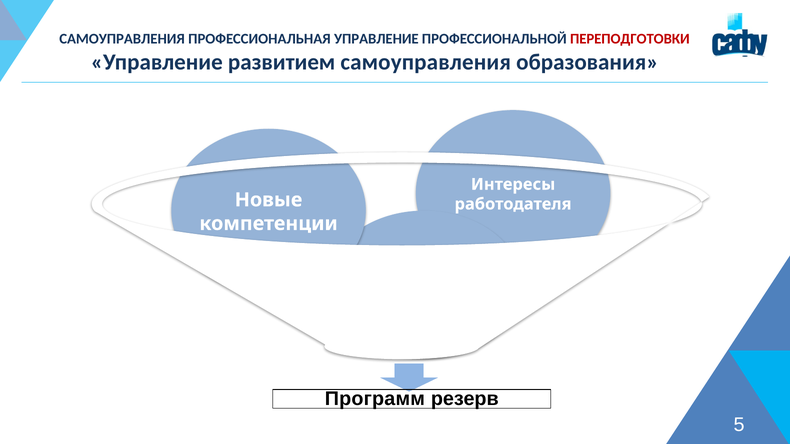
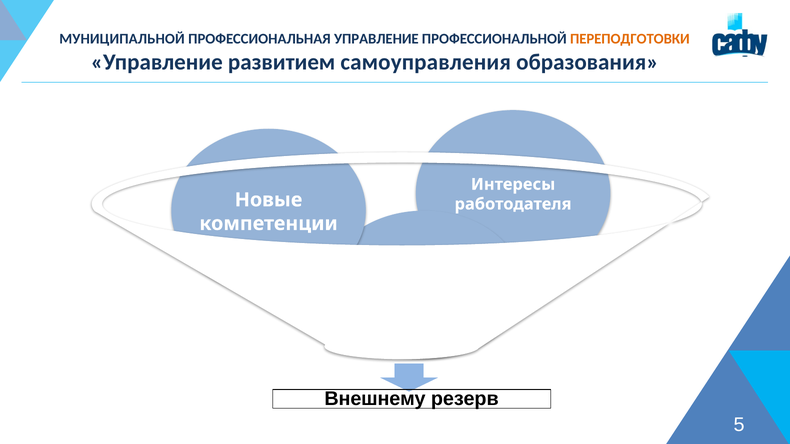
САМОУПРАВЛЕНИЯ: САМОУПРАВЛЕНИЯ -> МУНИЦИПАЛЬНОЙ (122, 39)
ПЕРЕПОДГОТОВКИ colour: red -> orange (630, 39)
Программ: Программ -> Внешнему (375, 399)
